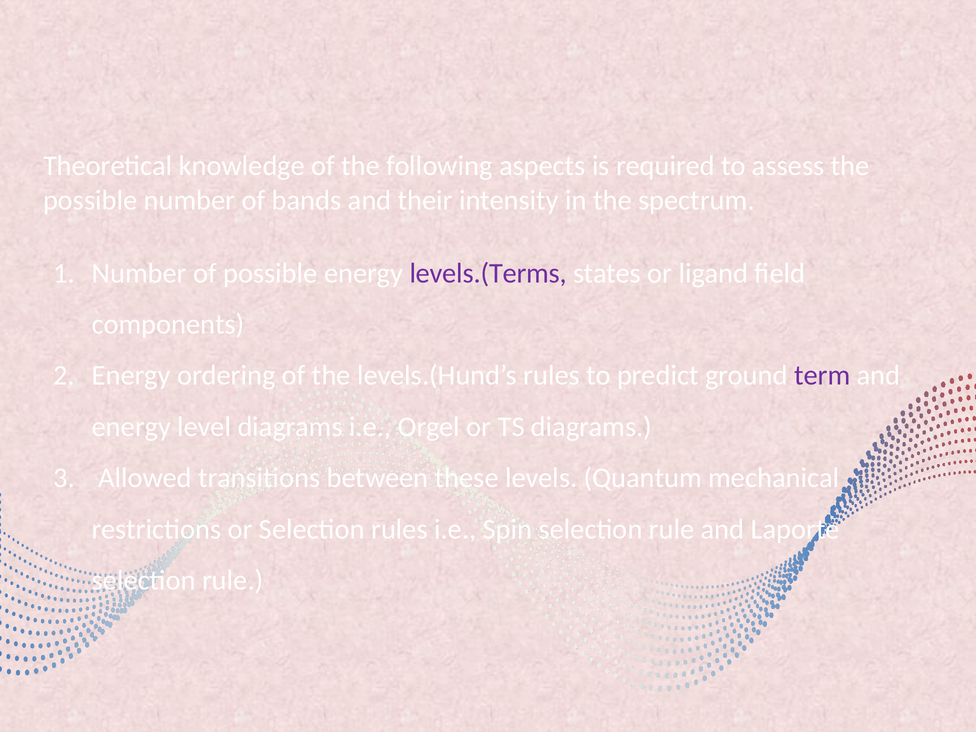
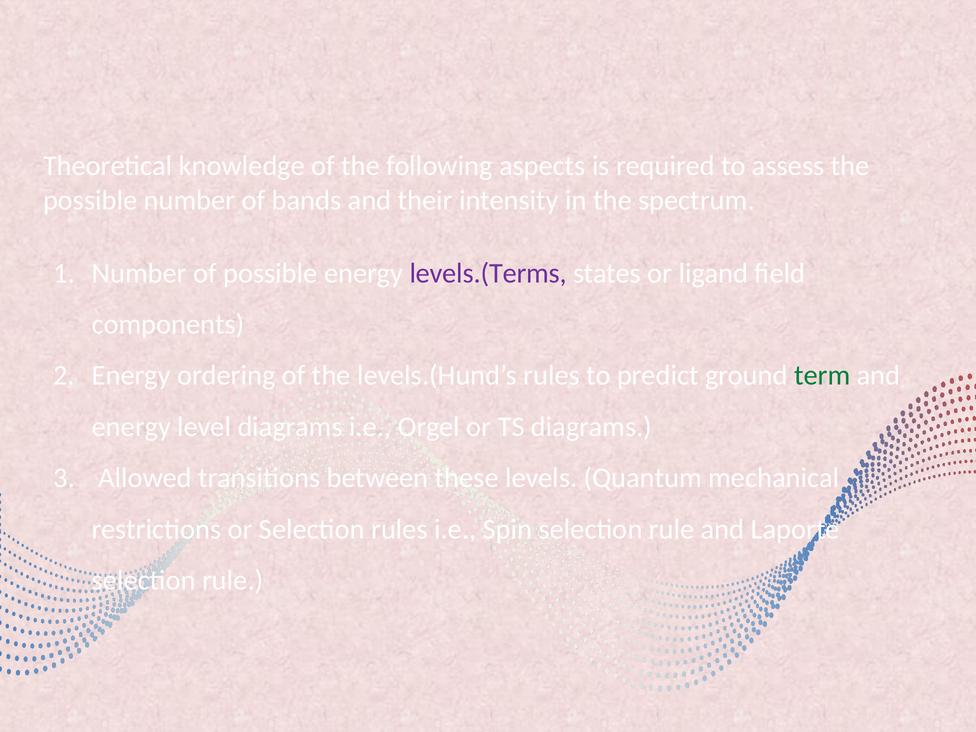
term colour: purple -> green (822, 376)
